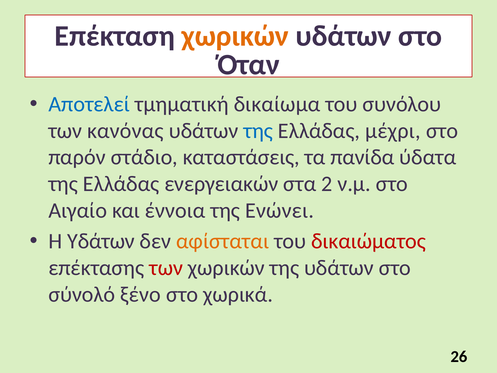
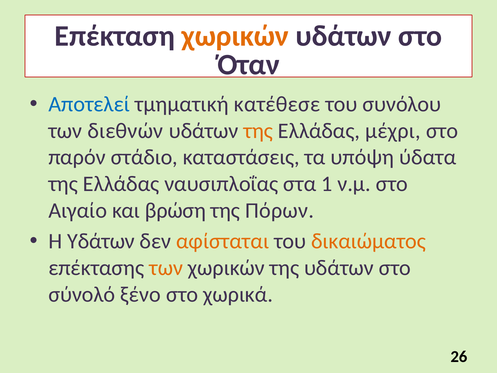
δικαίωμα: δικαίωμα -> κατέθεσε (277, 104)
κανόνας: κανόνας -> διεθνών (125, 131)
της colour: blue -> orange (258, 131)
πανίδα: πανίδα -> υπόψη (362, 157)
ενεργειακών: ενεργειακών -> ναυσιπλοΐας (221, 184)
2: 2 -> 1 (327, 184)
έννοια: έννοια -> βρώση (175, 210)
Ενώνει: Ενώνει -> Πόρων (280, 210)
δικαιώματος colour: red -> orange (368, 241)
των colour: red -> orange (166, 268)
